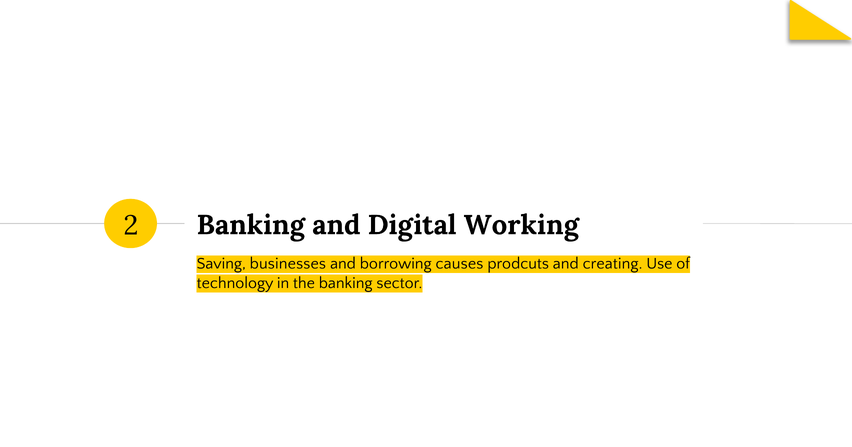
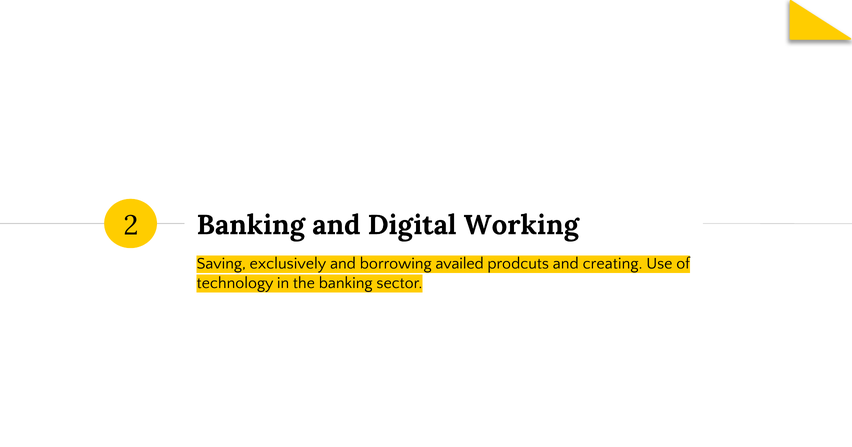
businesses: businesses -> exclusively (288, 264)
causes: causes -> availed (460, 264)
